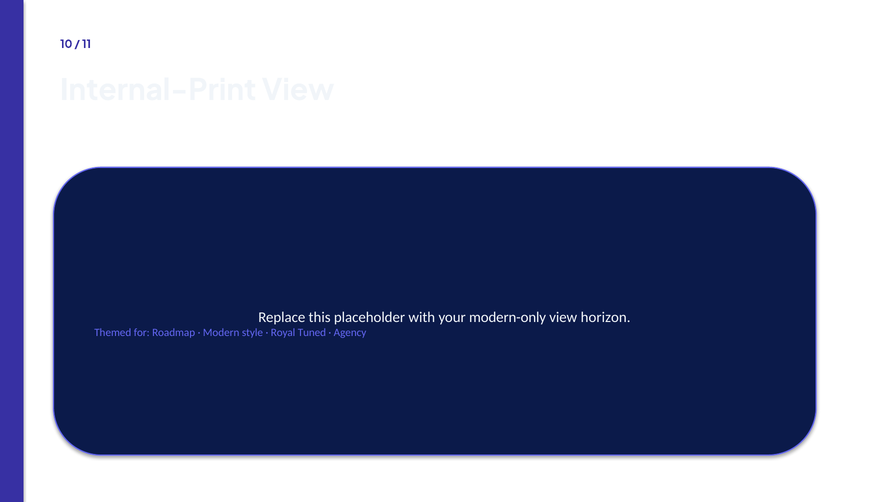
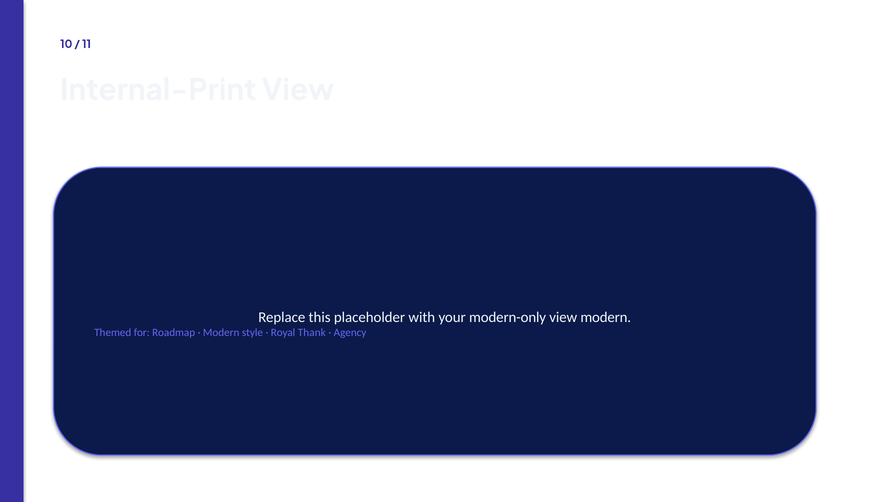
view horizon: horizon -> modern (606, 317)
Tuned: Tuned -> Thank (312, 332)
